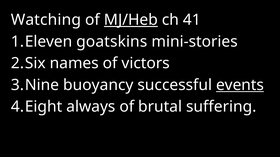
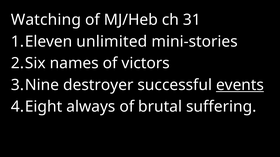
MJ/Heb underline: present -> none (131, 20)
41: 41 -> 31 (192, 20)
goatskins: goatskins -> unlimited (112, 42)
buoyancy: buoyancy -> destroyer (98, 85)
